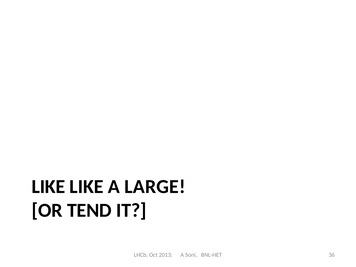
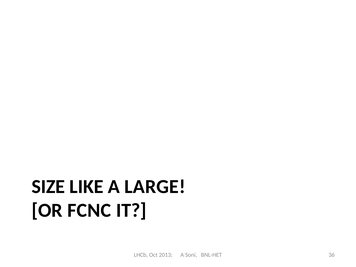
LIKE: LIKE -> SIZE (48, 187)
TEND: TEND -> FCNC (89, 210)
